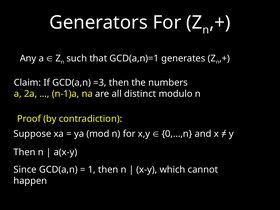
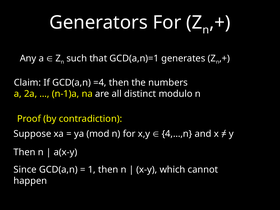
=3: =3 -> =4 (100, 83)
0,…,n: 0,…,n -> 4,…,n (177, 134)
